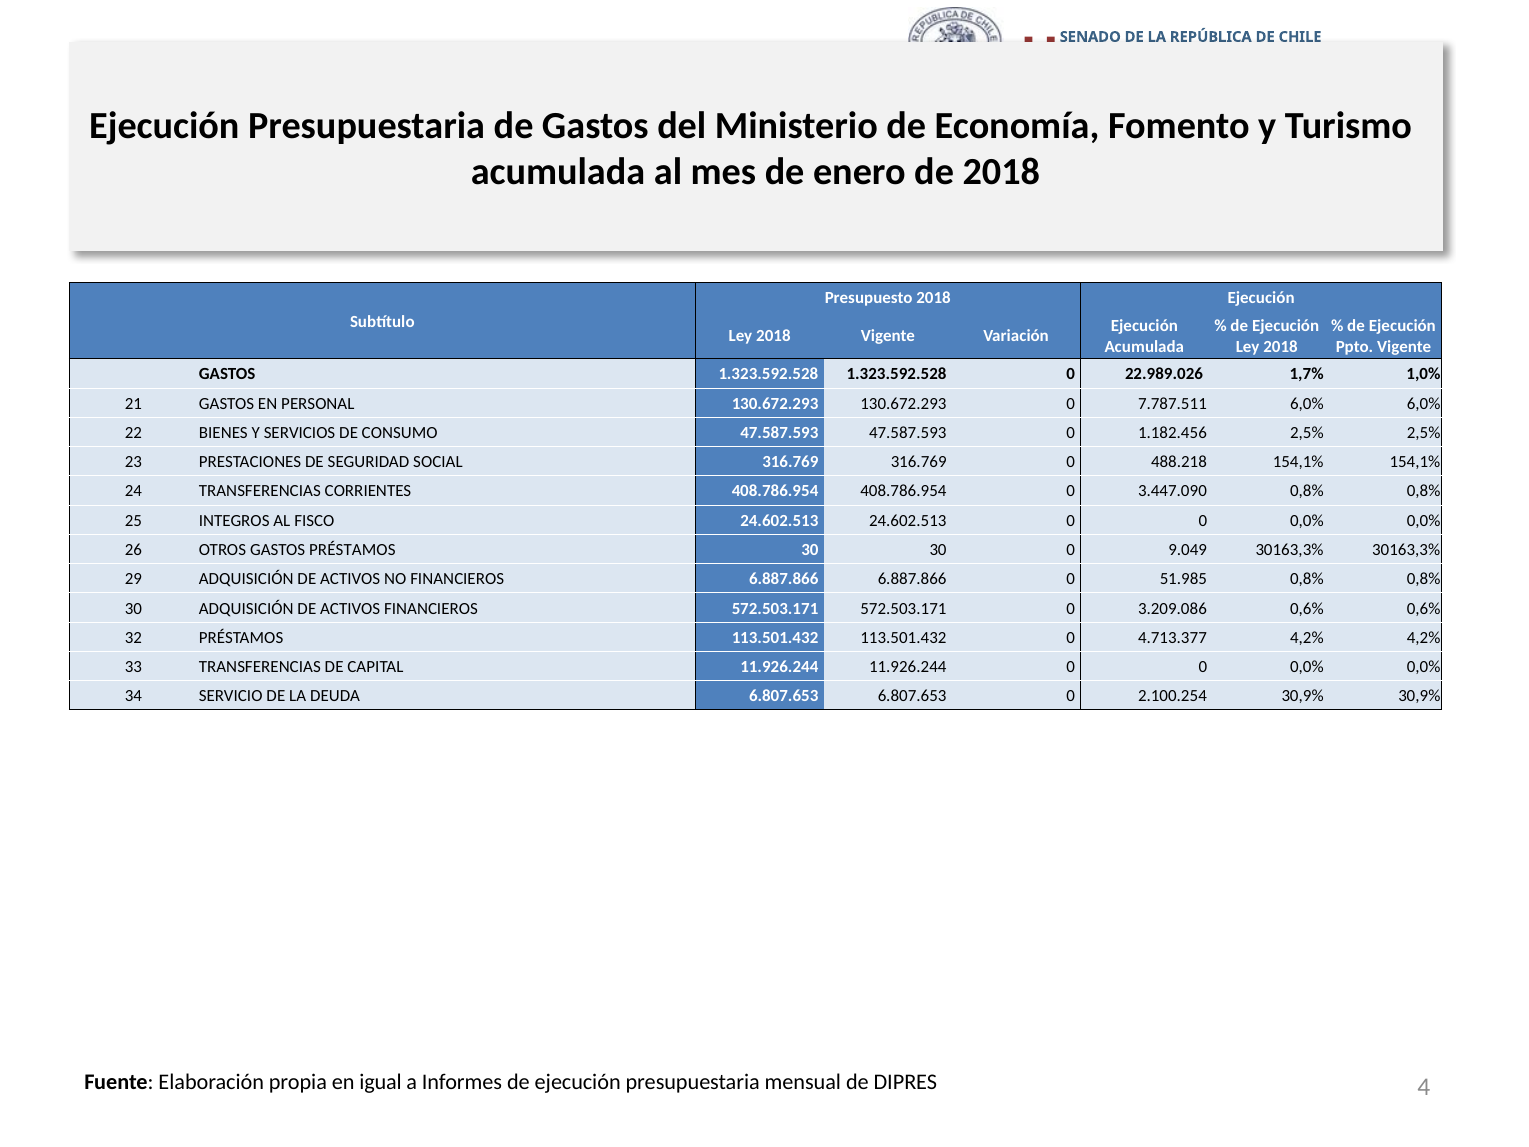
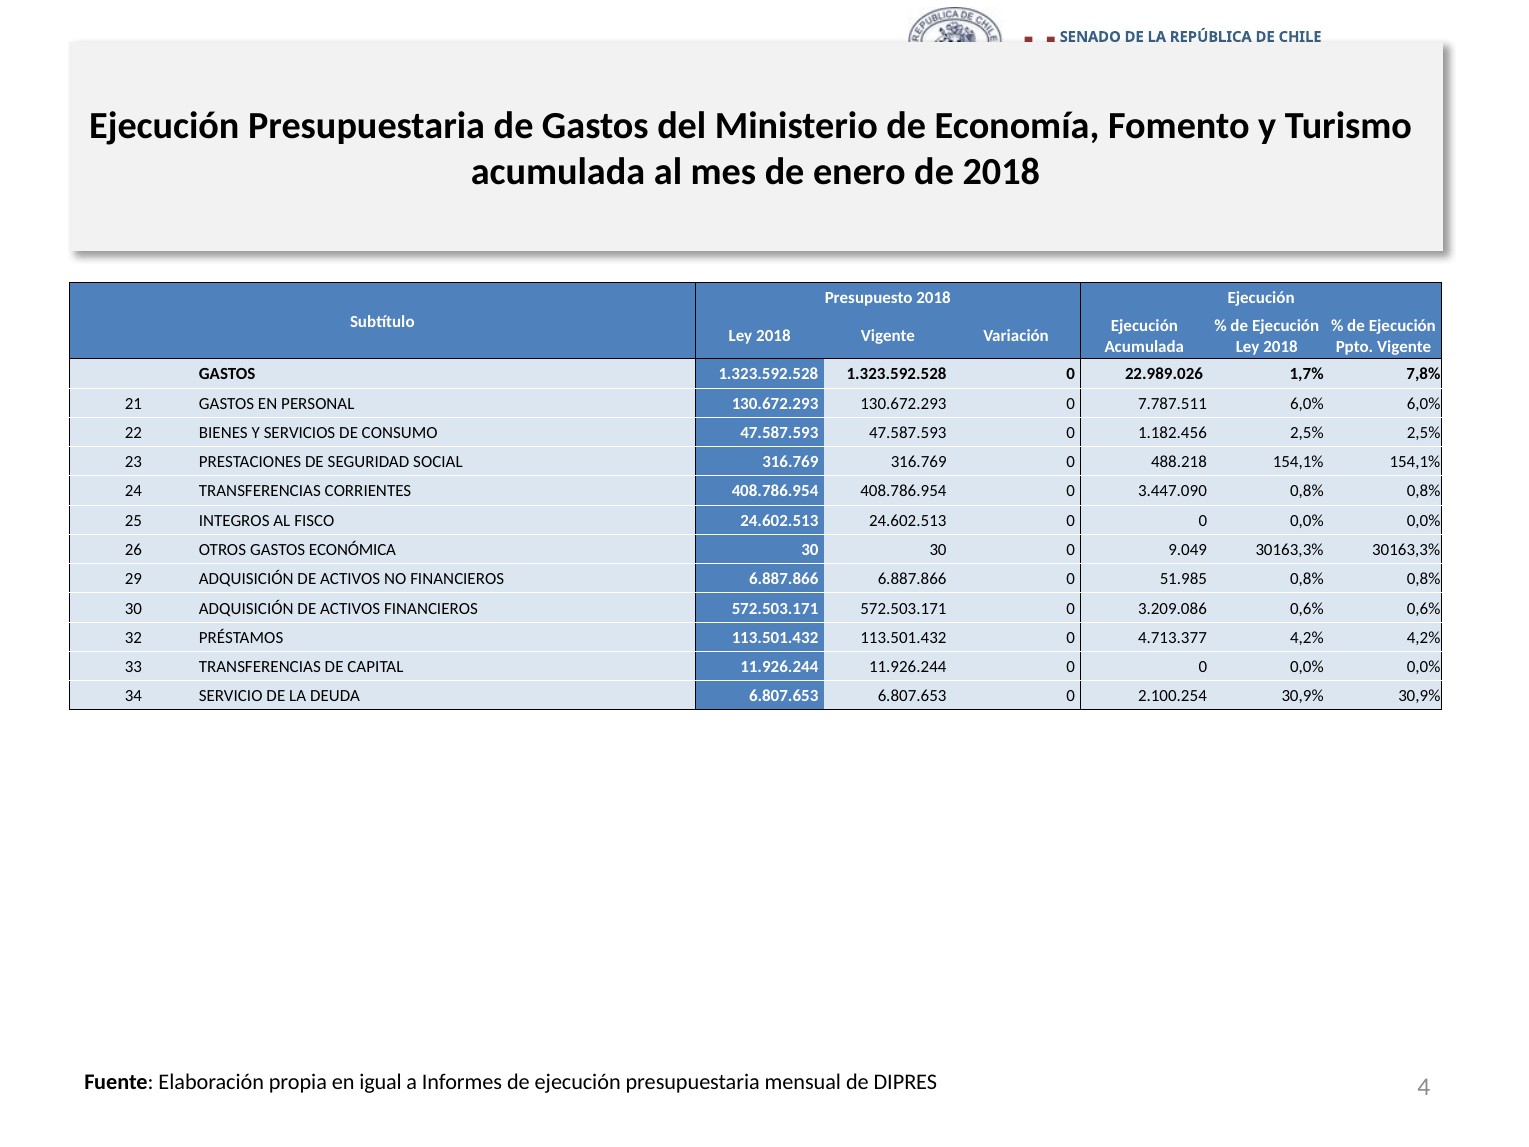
1,0%: 1,0% -> 7,8% (1423, 374)
GASTOS PRÉSTAMOS: PRÉSTAMOS -> ECONÓMICA (352, 550)
